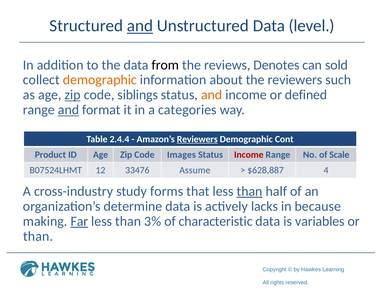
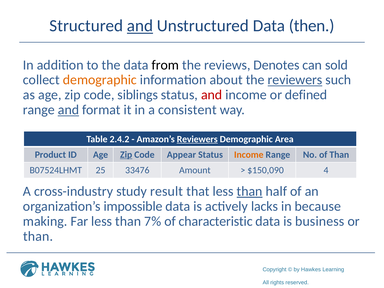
level: level -> then (312, 26)
reviewers underline: none -> present (295, 80)
zip underline: present -> none (73, 95)
and colour: orange -> red (212, 95)
categories: categories -> consistent (187, 110)
2.4.4: 2.4.4 -> 2.4.2 (119, 139)
Cont: Cont -> Area (284, 139)
Zip underline: none -> present (126, 155)
Images: Images -> Appear (181, 155)
Income colour: red -> orange (249, 155)
of Scale: Scale -> Than (339, 155)
12: 12 -> 25 (101, 170)
Assume: Assume -> Amount (195, 170)
$628,887: $628,887 -> $150,090 (266, 170)
forms: forms -> result (167, 191)
determine: determine -> impossible (133, 206)
Far underline: present -> none (79, 221)
3%: 3% -> 7% (153, 221)
variables: variables -> business (320, 221)
